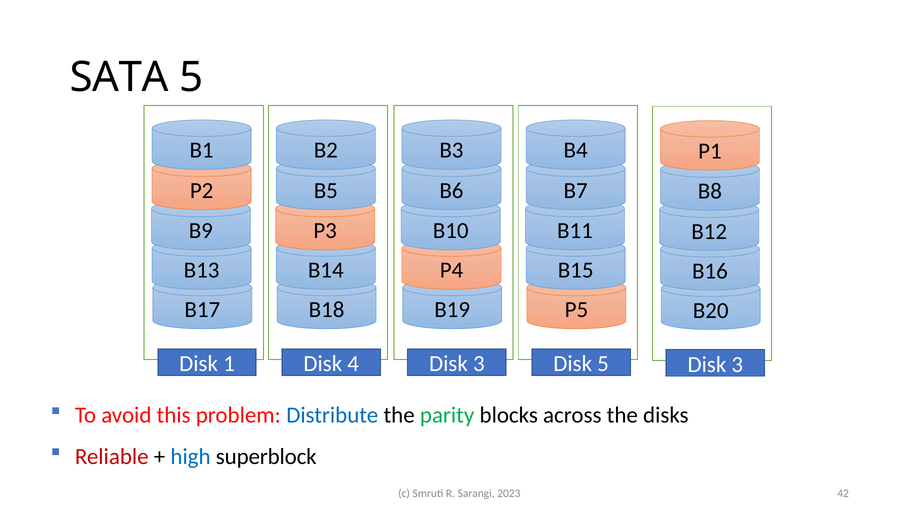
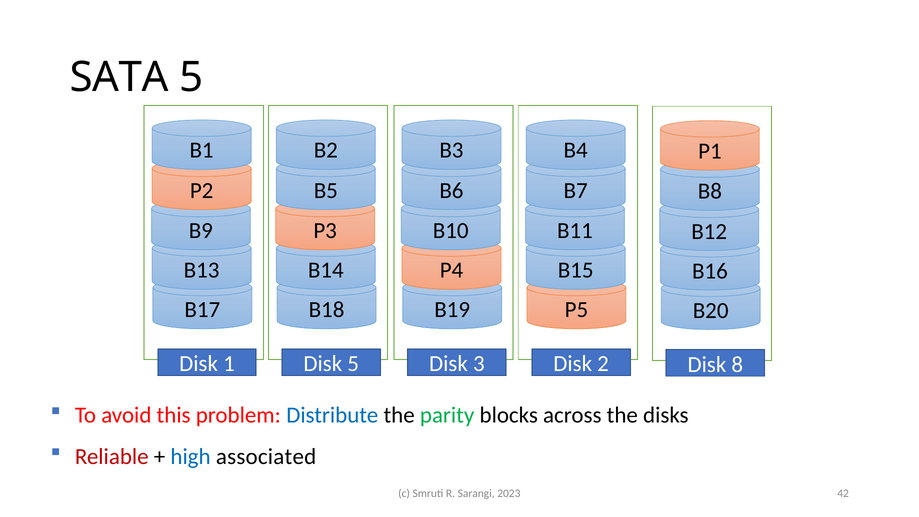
Disk 4: 4 -> 5 (353, 364)
Disk 5: 5 -> 2 (603, 364)
3: 3 -> 8 (737, 365)
superblock: superblock -> associated (266, 456)
